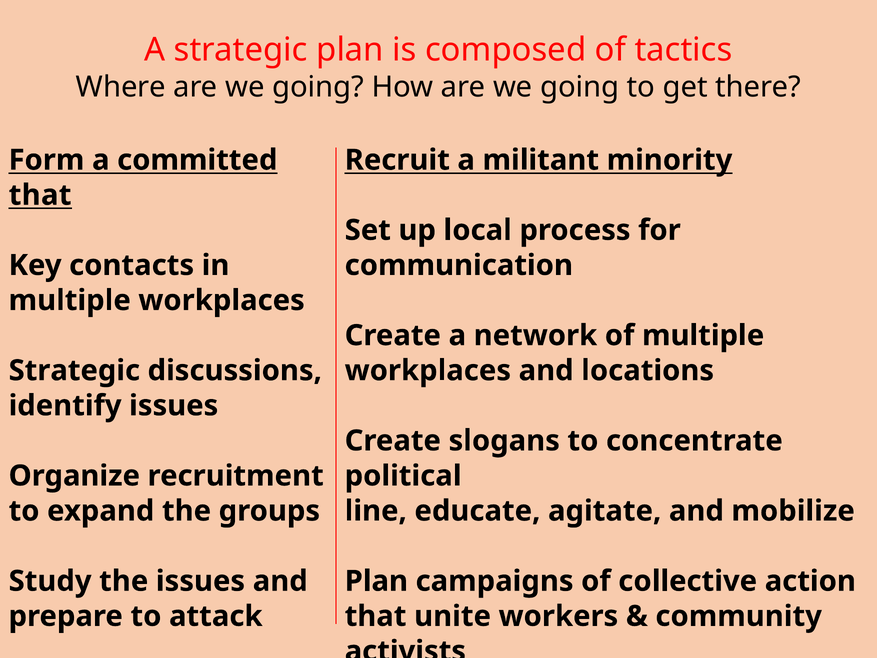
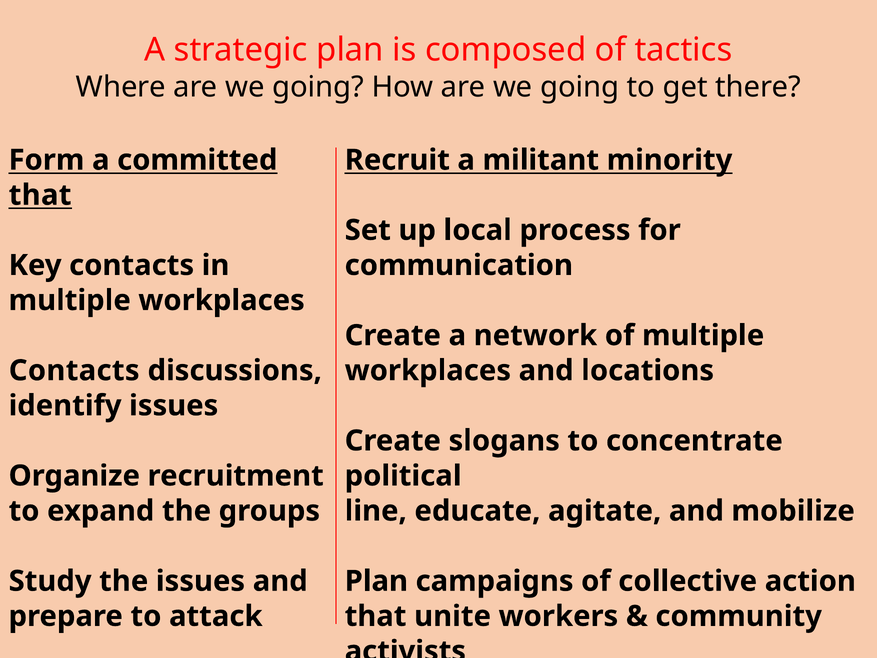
Strategic: Strategic -> Contacts (74, 370)
